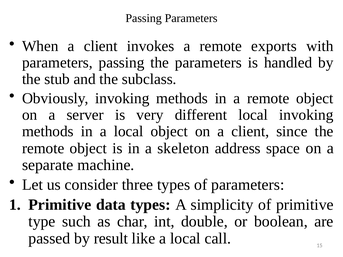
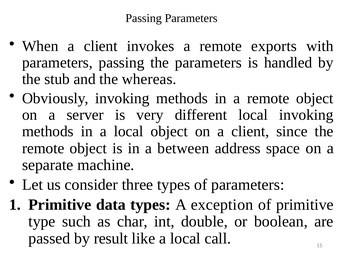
subclass: subclass -> whereas (149, 79)
skeleton: skeleton -> between (183, 148)
simplicity: simplicity -> exception (222, 205)
